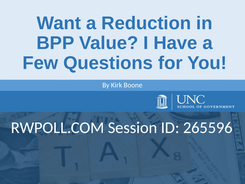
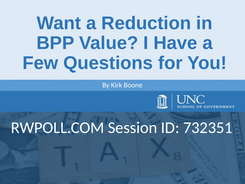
265596: 265596 -> 732351 (208, 127)
